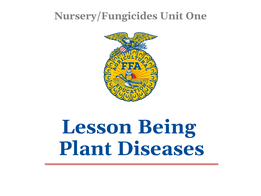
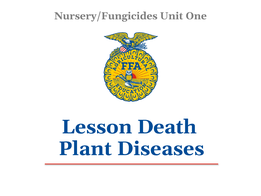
Being: Being -> Death (167, 127)
